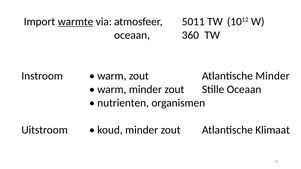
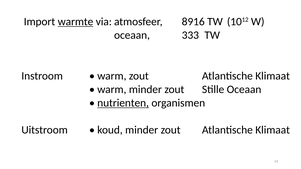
5011: 5011 -> 8916 (193, 22)
360: 360 -> 333 (190, 35)
warm zout Atlantische Minder: Minder -> Klimaat (273, 76)
nutrienten underline: none -> present (123, 103)
